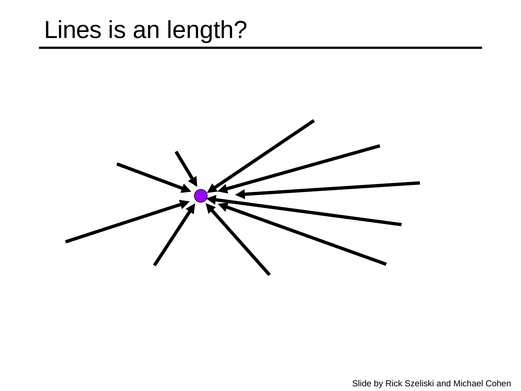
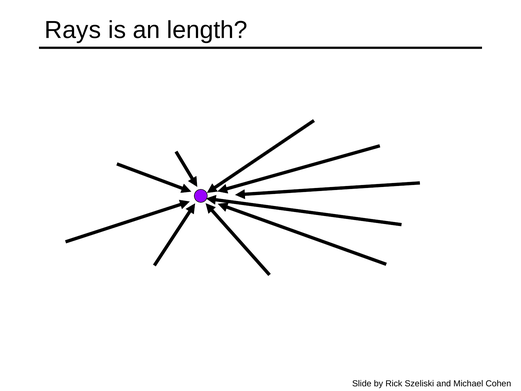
Lines: Lines -> Rays (73, 30)
